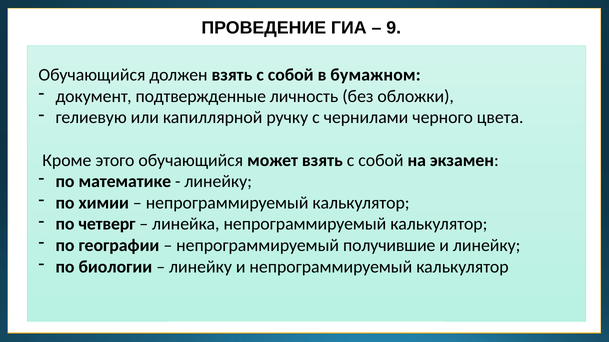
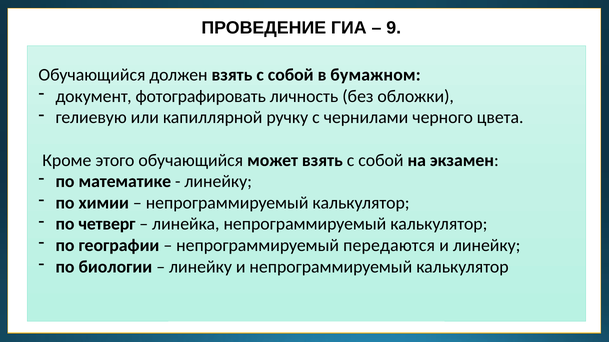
подтвержденные: подтвержденные -> фотографировать (201, 96)
получившие: получившие -> передаются (389, 246)
